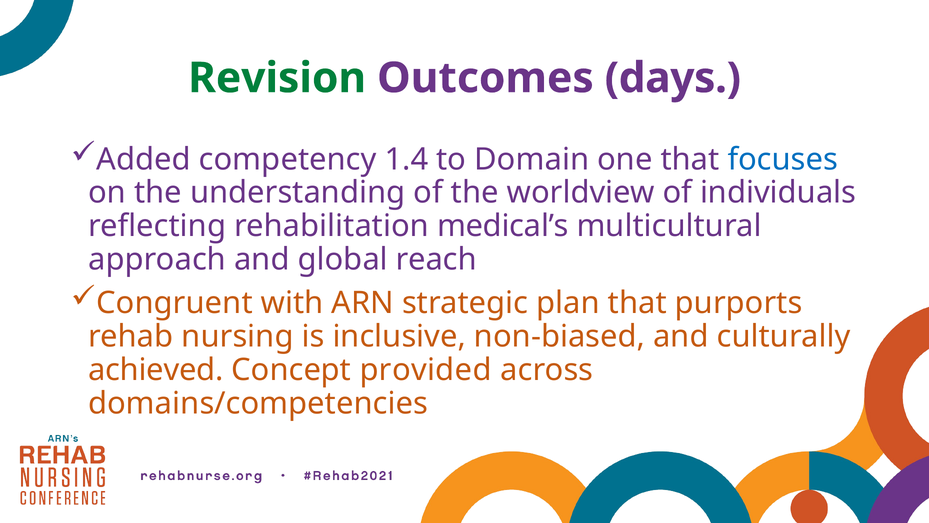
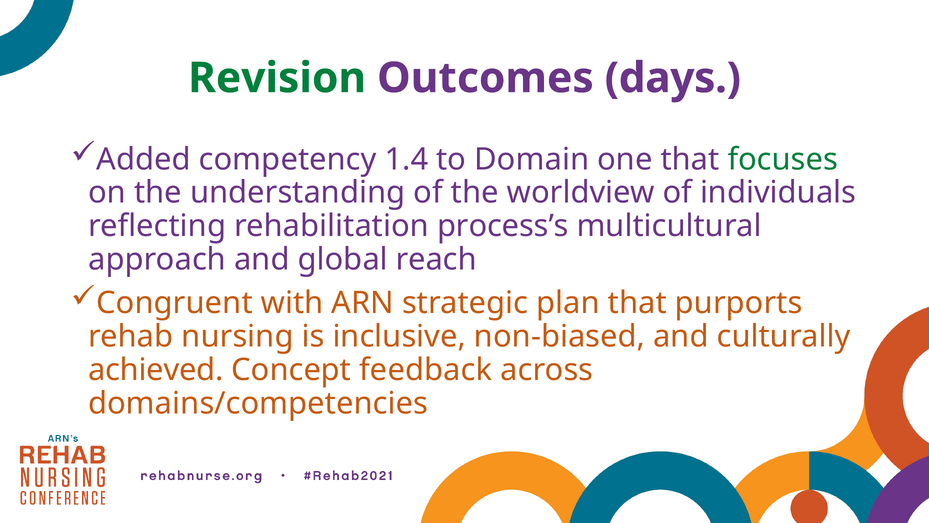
focuses colour: blue -> green (783, 159)
medical’s: medical’s -> process’s (503, 226)
provided: provided -> feedback (426, 370)
